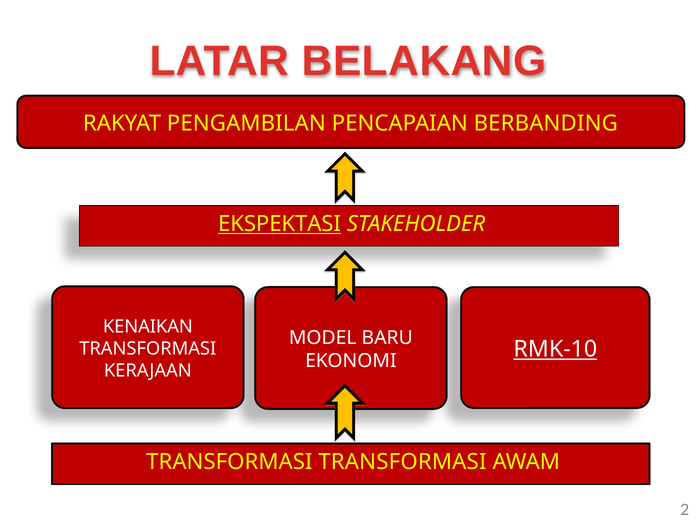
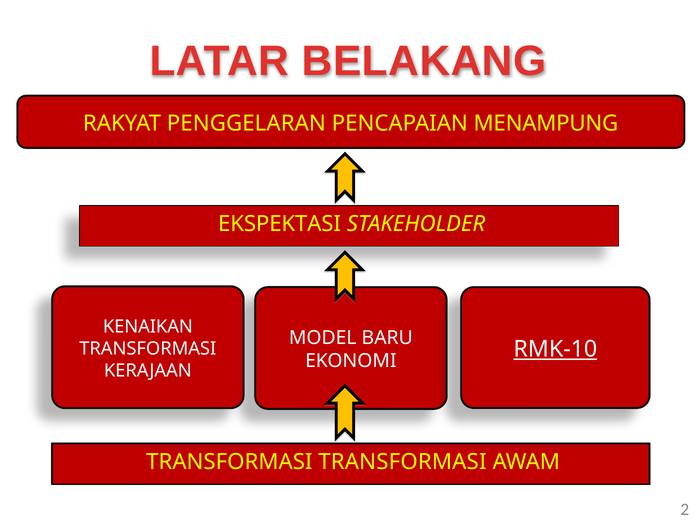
PENGAMBILAN: PENGAMBILAN -> PENGGELARAN (246, 123)
BERBANDING: BERBANDING -> MENAMPUNG (546, 123)
EKSPEKTASI underline: present -> none (280, 224)
